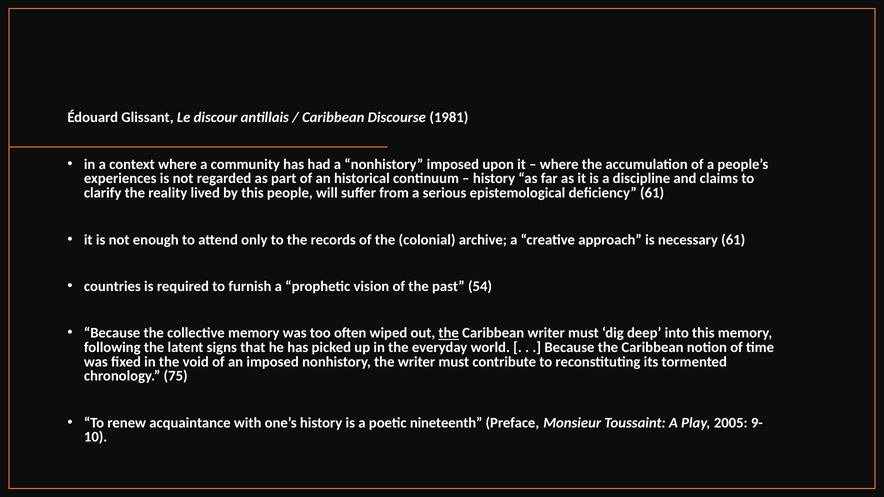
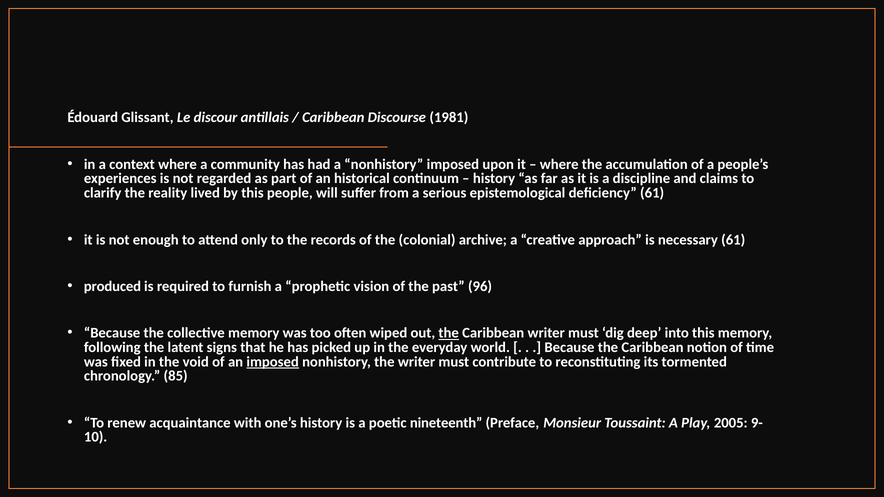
countries: countries -> produced (112, 287)
54: 54 -> 96 (480, 287)
imposed underline: none -> present (273, 362)
75: 75 -> 85 (176, 376)
